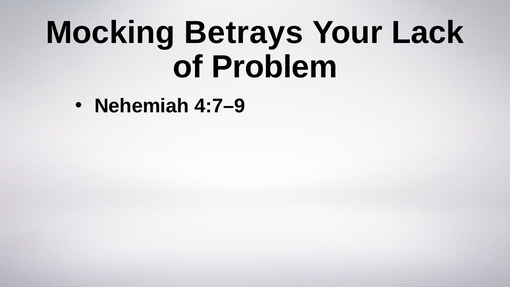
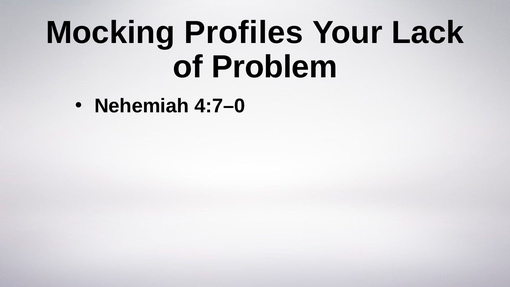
Betrays: Betrays -> Profiles (244, 33)
4:7–9: 4:7–9 -> 4:7–0 (220, 106)
